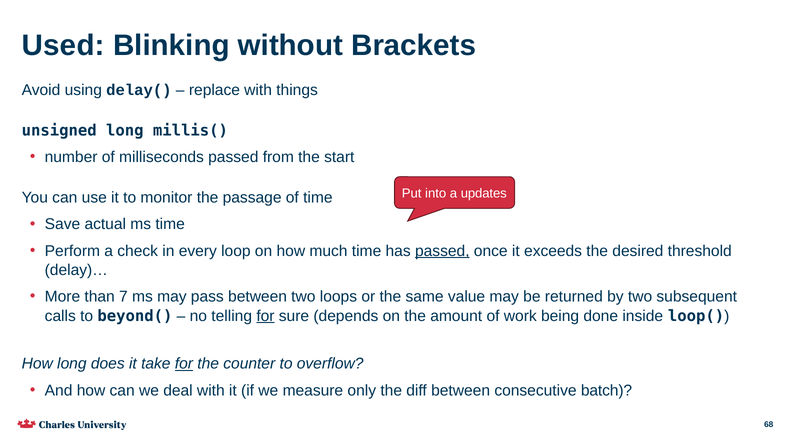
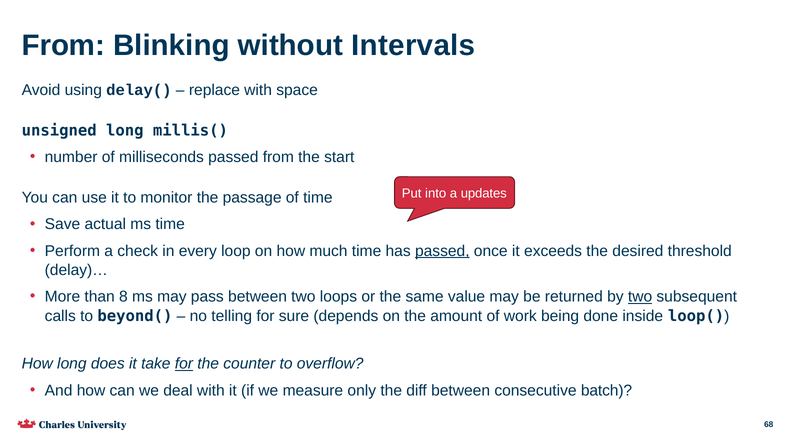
Used: Used -> From (63, 46)
Brackets: Brackets -> Intervals (413, 46)
things: things -> space (297, 90)
7: 7 -> 8 (123, 297)
two underline: none -> present (640, 297)
for underline: present -> none (265, 316)
